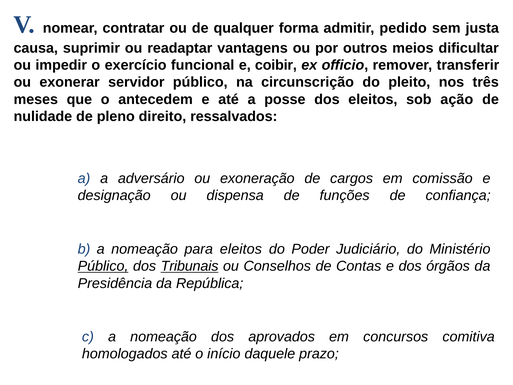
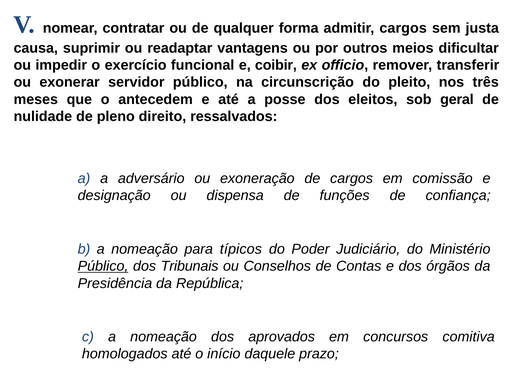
admitir pedido: pedido -> cargos (403, 28)
ação: ação -> geral (457, 99)
para eleitos: eleitos -> típicos (241, 249)
Tribunais underline: present -> none (190, 266)
